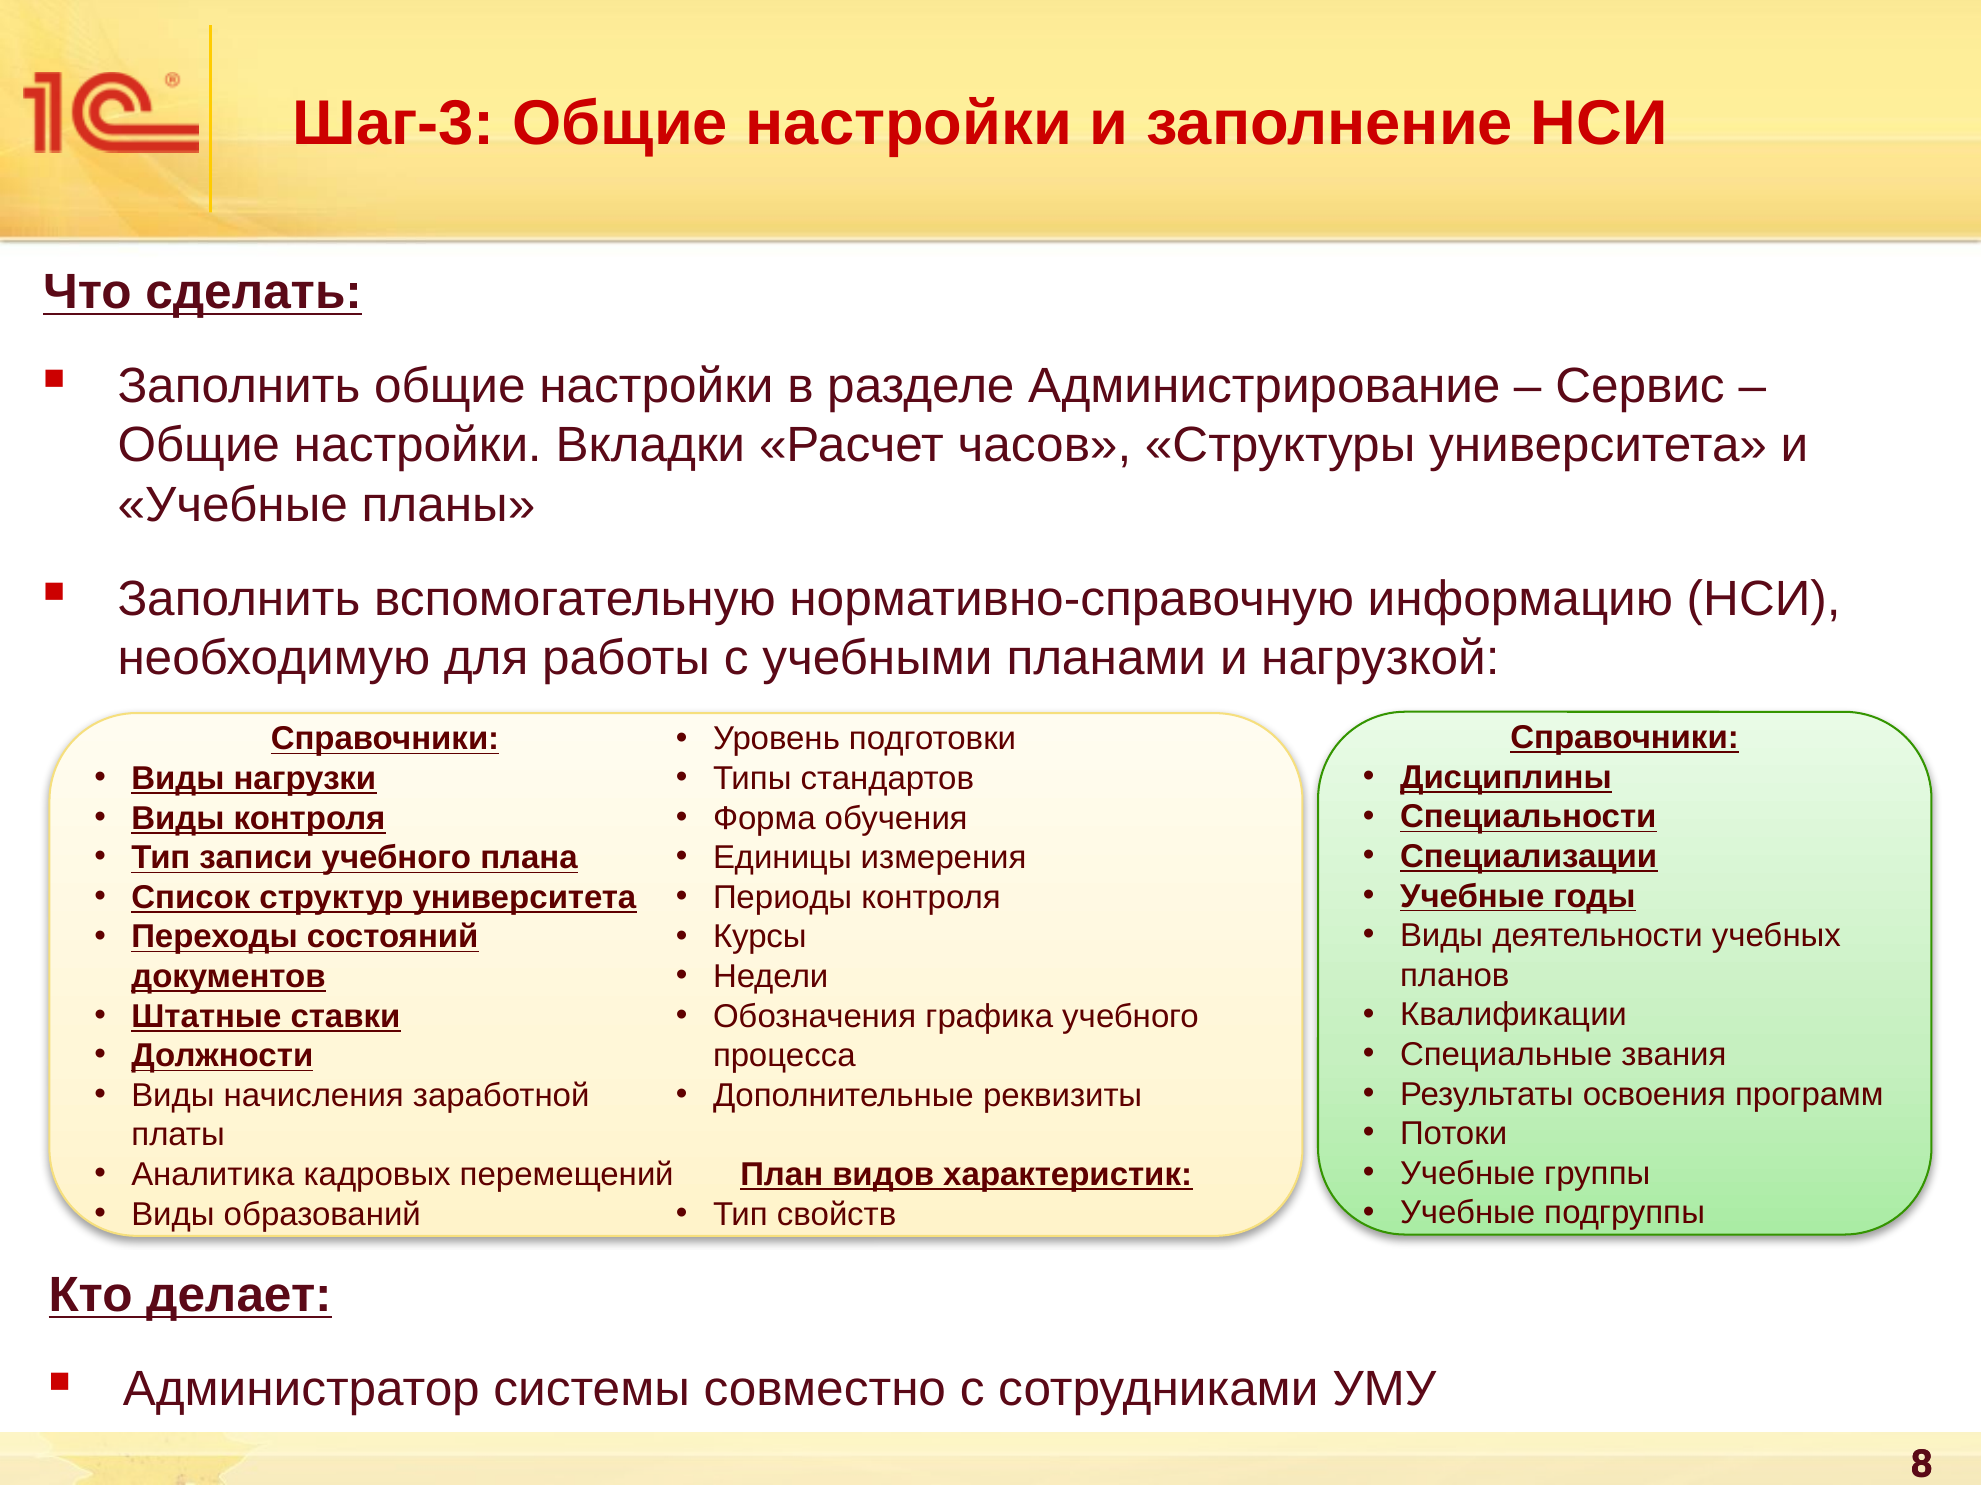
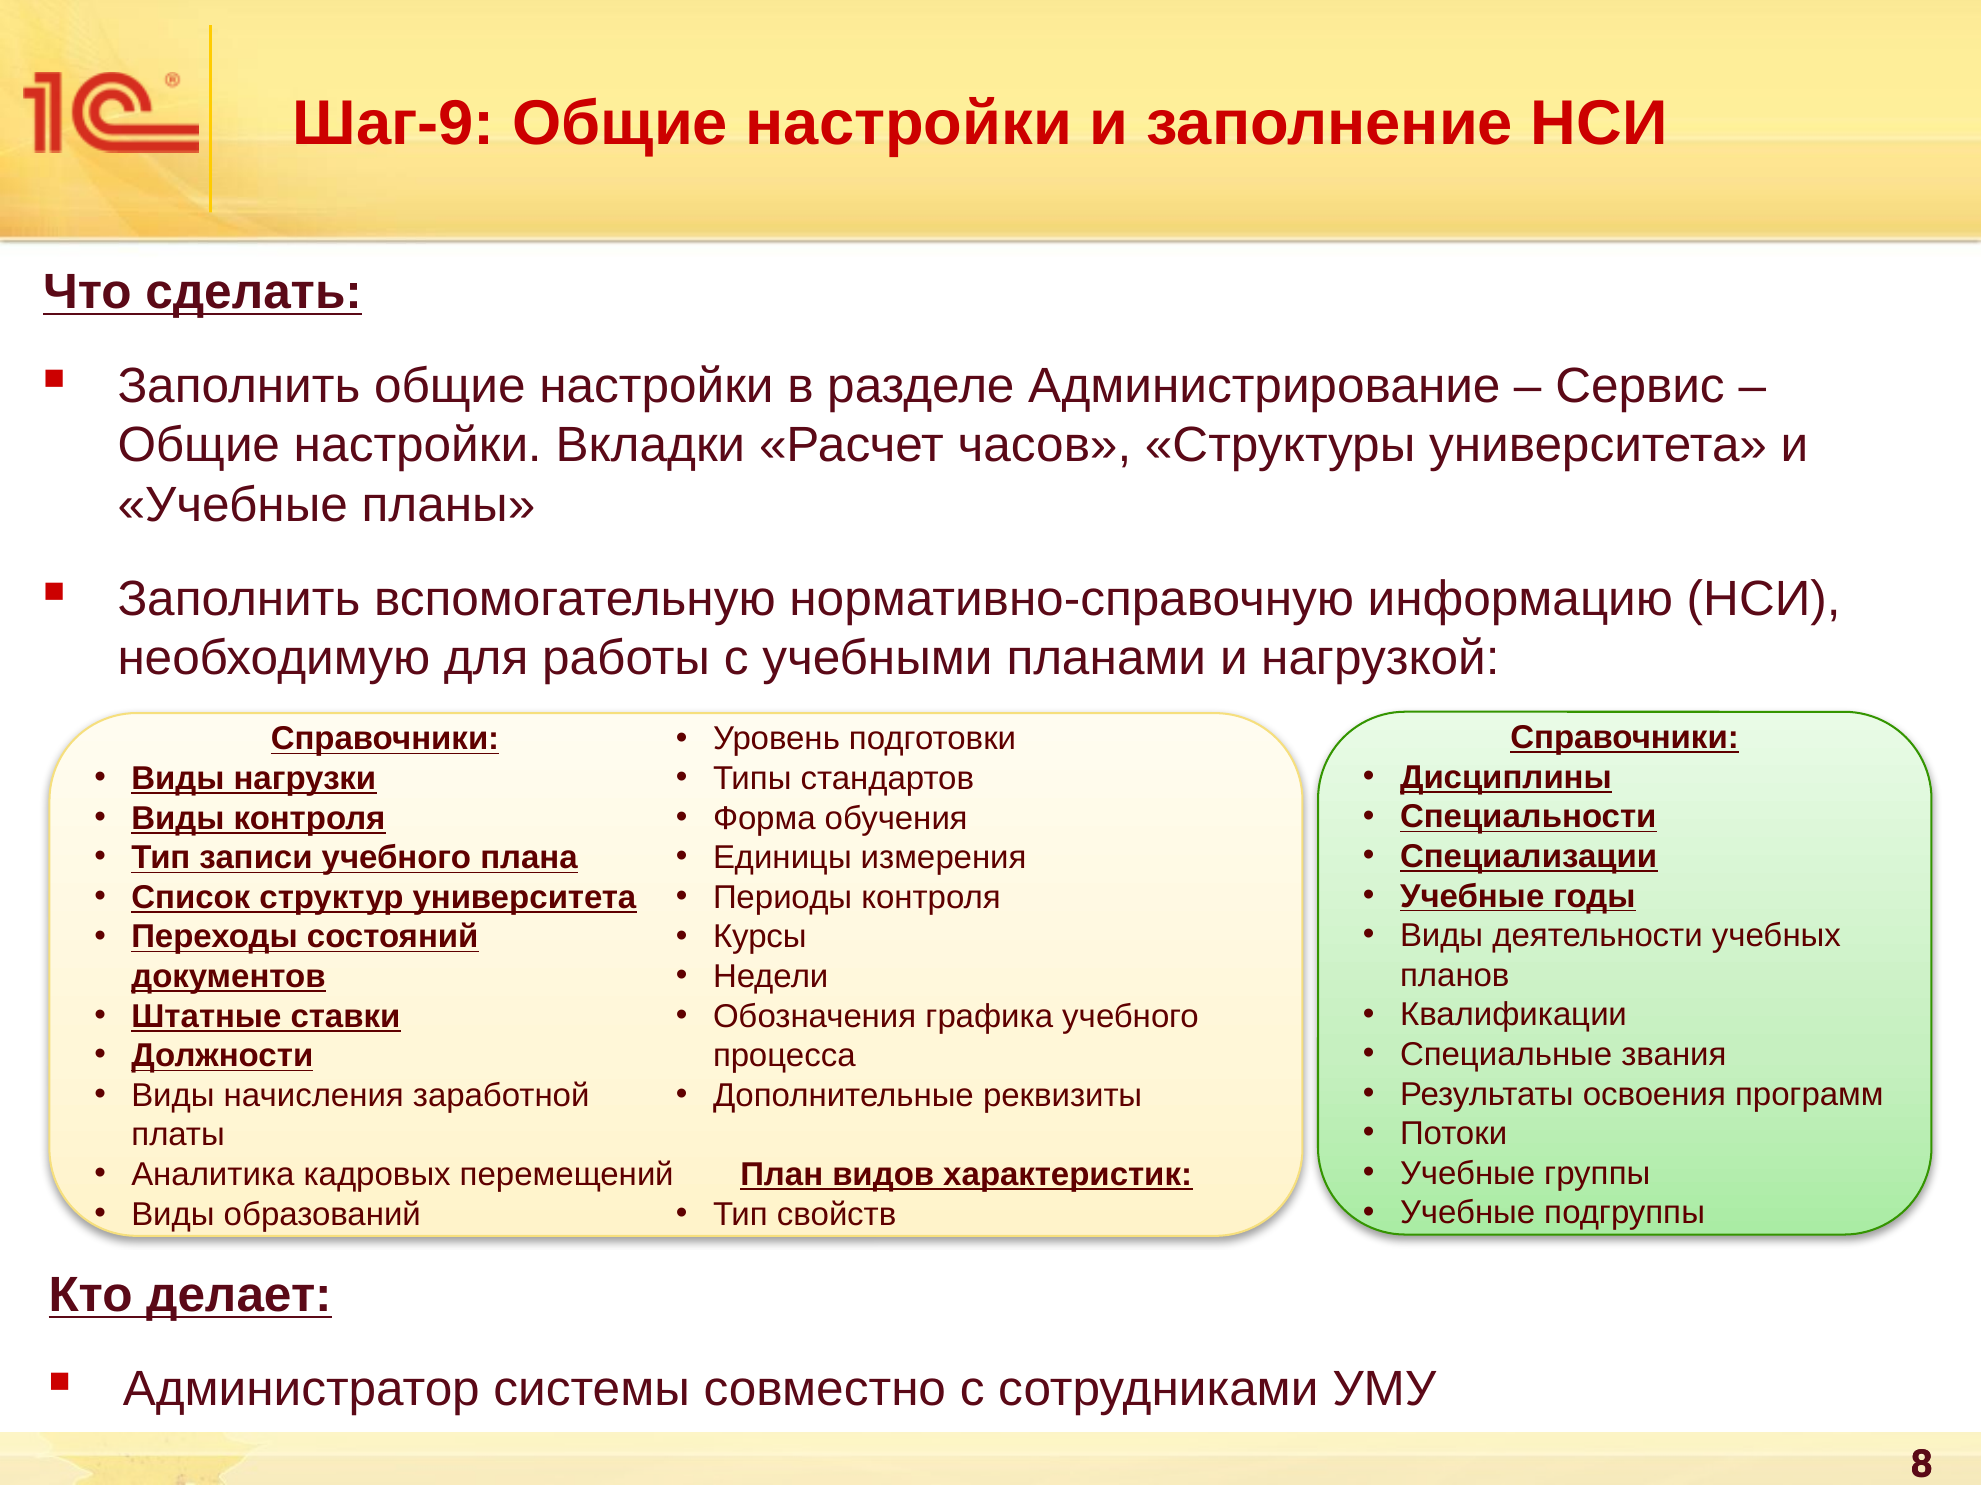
Шаг-3: Шаг-3 -> Шаг-9 (394, 124)
